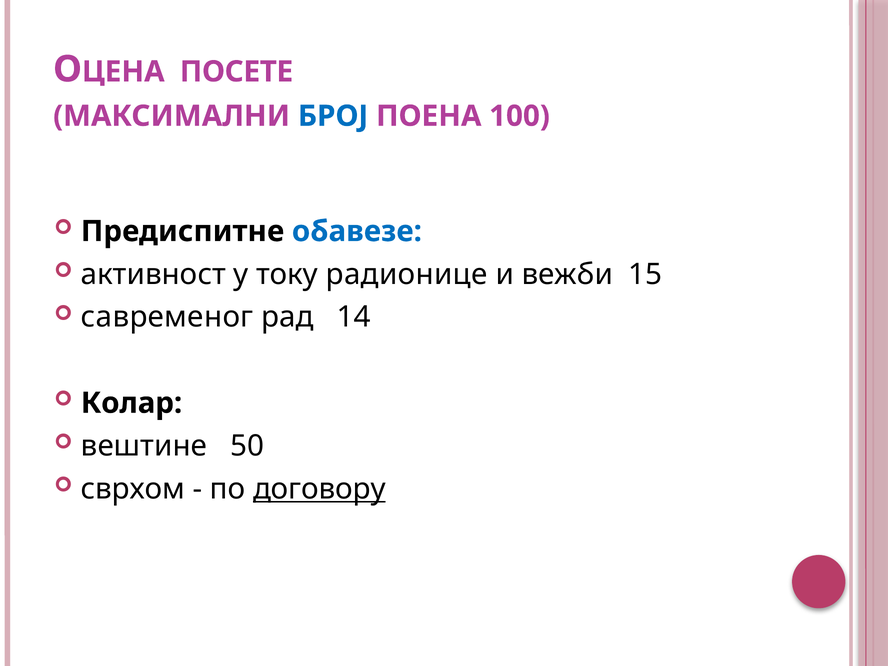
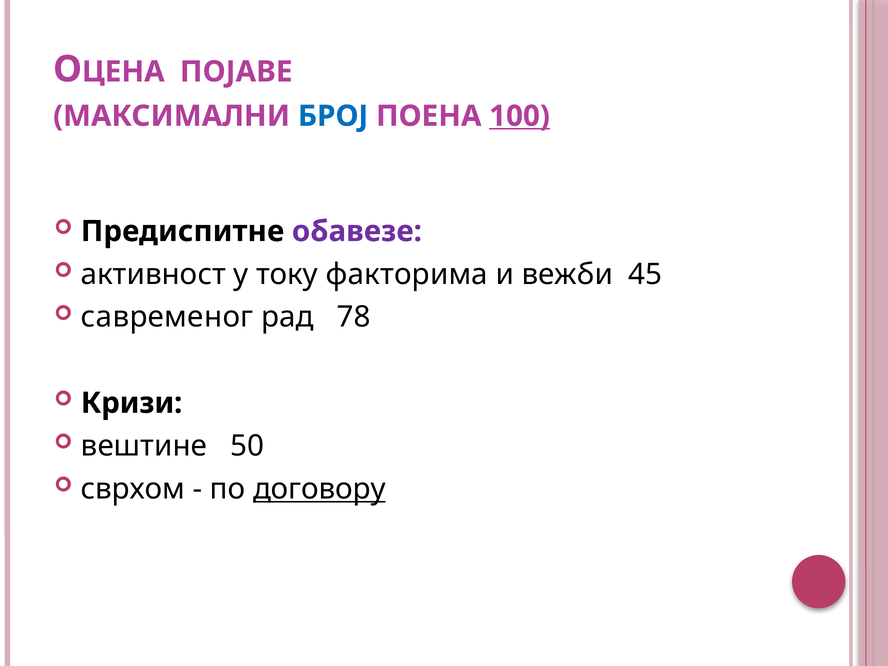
ПОСЕТЕ: ПОСЕТЕ -> ПОЈАВЕ (236, 72)
100 underline: none -> present (520, 116)
обавезе colour: blue -> purple (357, 231)
радионице: радионице -> факторима (407, 274)
15: 15 -> 45 (645, 274)
14: 14 -> 78 (354, 317)
Колар: Колар -> Кризи (132, 403)
